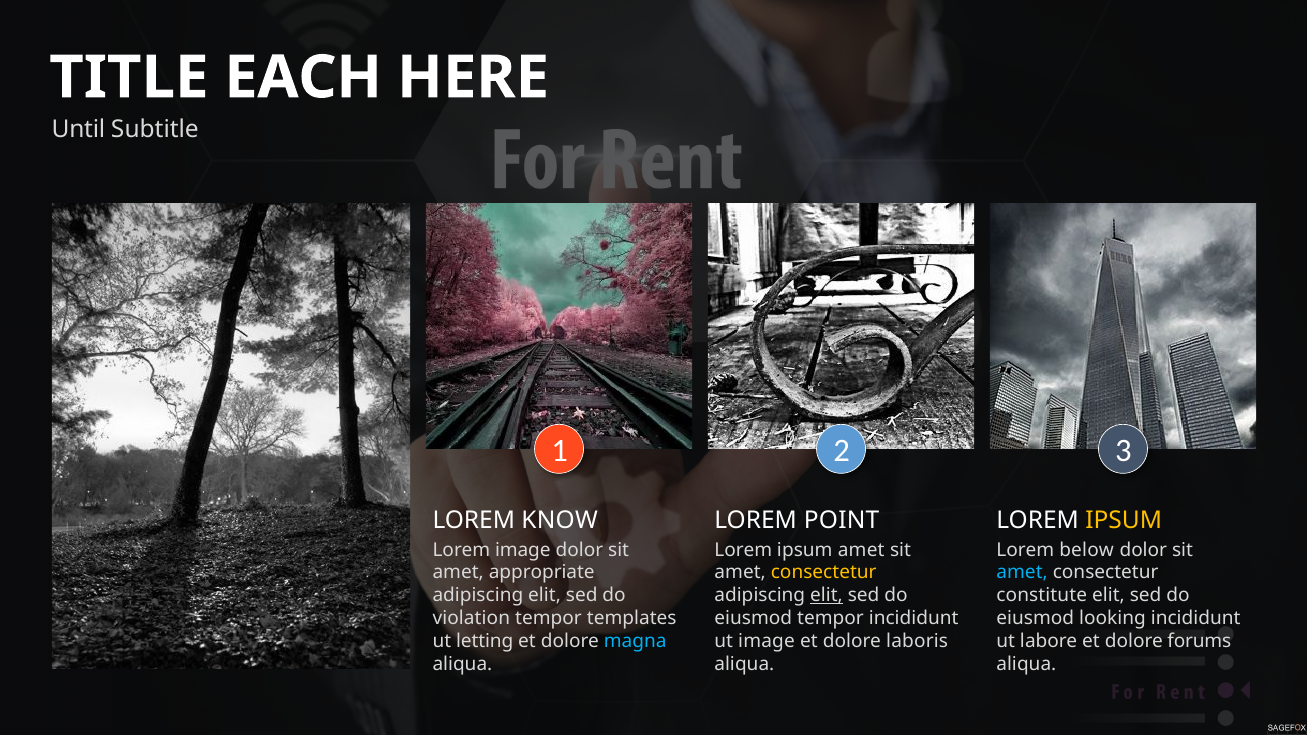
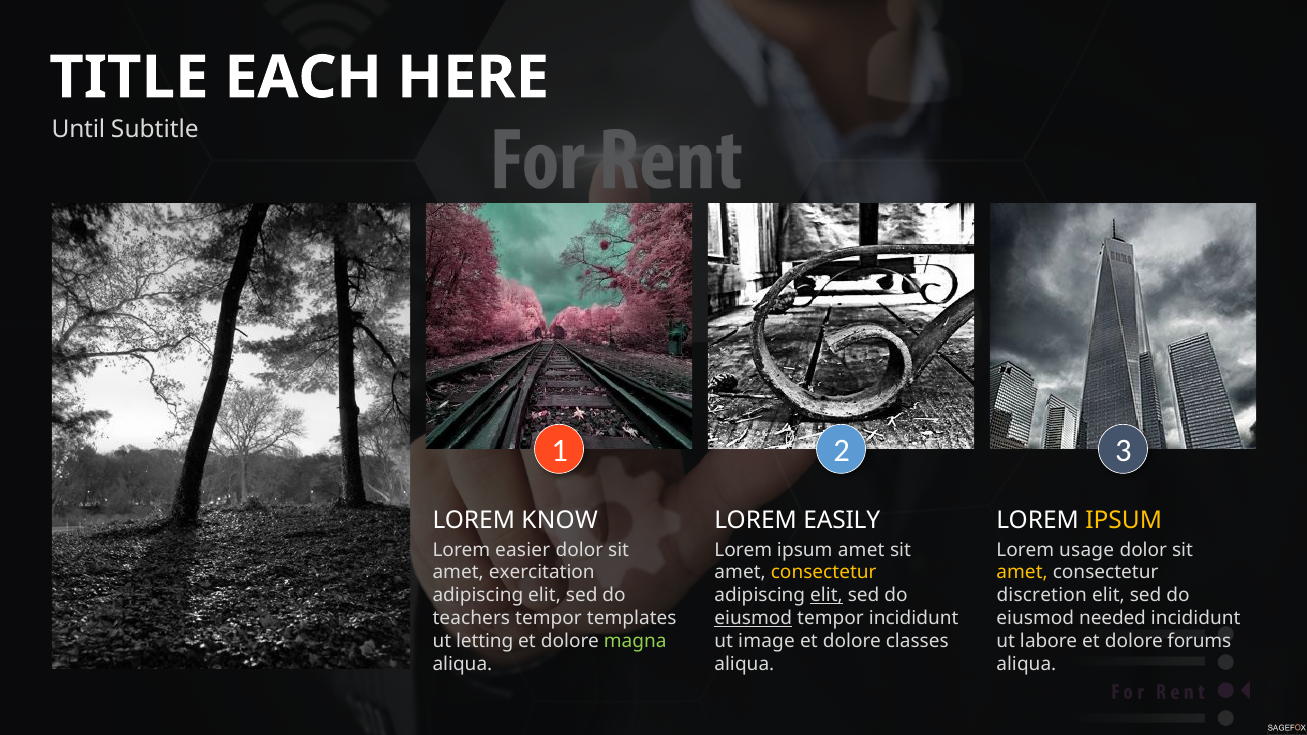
POINT: POINT -> EASILY (842, 520)
Lorem image: image -> easier (523, 550)
below: below -> usage (1087, 550)
appropriate: appropriate -> exercitation (542, 573)
amet colour: light blue -> yellow (1022, 573)
constitute: constitute -> discretion (1042, 596)
violation: violation -> teachers (471, 619)
eiusmod underline: none -> present (753, 619)
looking: looking -> needed (1113, 619)
magna colour: light blue -> light green (635, 641)
laboris: laboris -> classes (917, 641)
